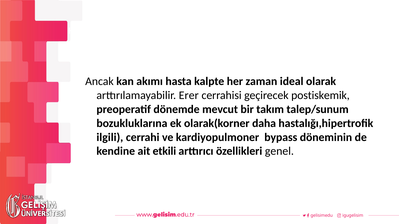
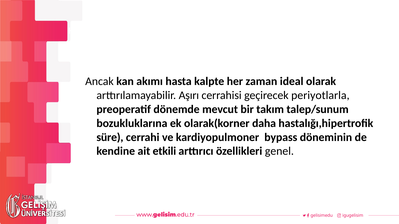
Erer: Erer -> Aşırı (189, 96)
postiskemik: postiskemik -> periyotlarla (320, 96)
ilgili: ilgili -> süre (110, 137)
